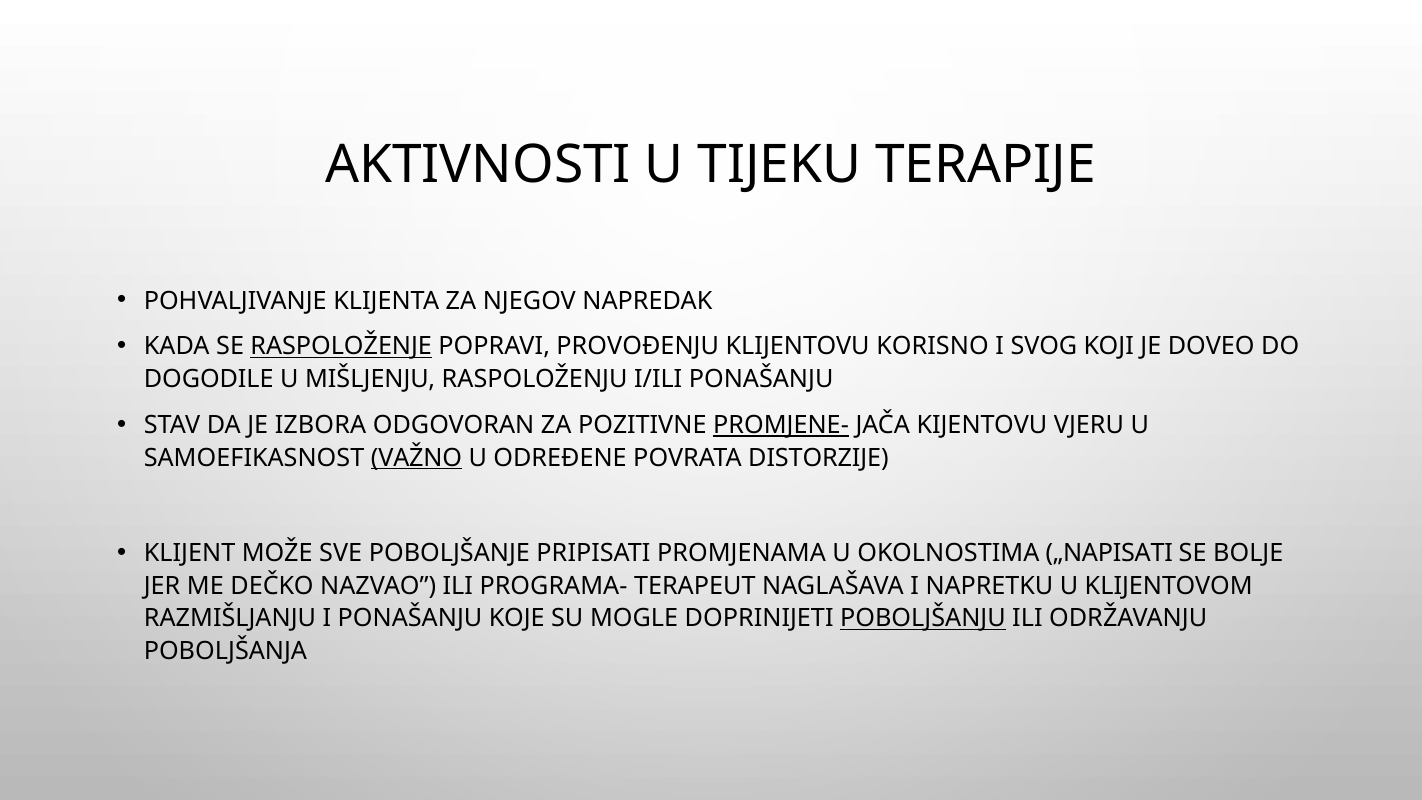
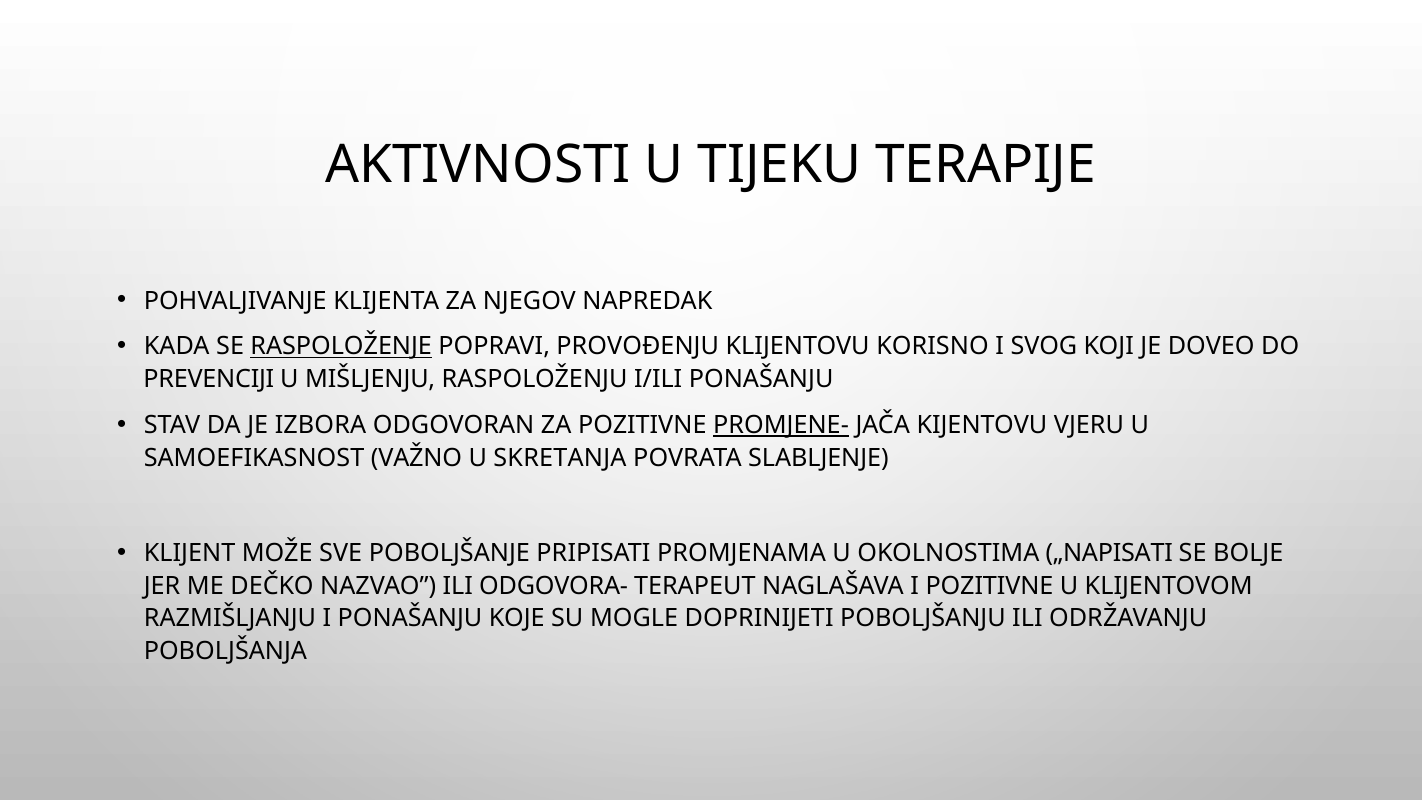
DOGODILE: DOGODILE -> PREVENCIJI (209, 379)
VAŽNO underline: present -> none (417, 458)
ODREĐENE: ODREĐENE -> SKRETANJA (560, 458)
DISTORZIJE: DISTORZIJE -> SLABLJENJE (818, 458)
PROGRAMA-: PROGRAMA- -> ODGOVORA- (554, 586)
I NAPRETKU: NAPRETKU -> POZITIVNE (989, 586)
POBOLJŠANJU underline: present -> none (923, 619)
